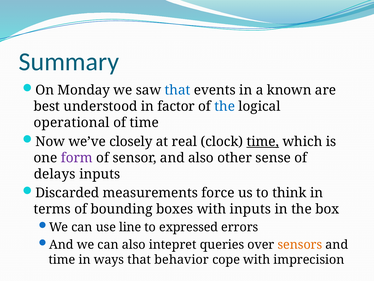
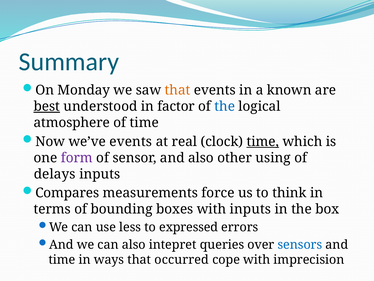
that colour: blue -> orange (178, 90)
best underline: none -> present (47, 106)
operational: operational -> atmosphere (72, 122)
we’ve closely: closely -> events (131, 141)
sense: sense -> using (273, 158)
Discarded: Discarded -> Compares (67, 193)
line: line -> less (130, 227)
sensors colour: orange -> blue (300, 244)
behavior: behavior -> occurred (182, 259)
